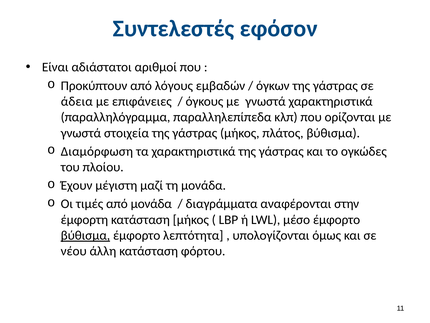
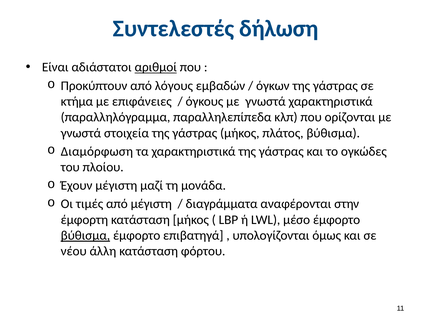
εφόσον: εφόσον -> δήλωση (279, 28)
αριθμοί underline: none -> present (156, 67)
άδεια: άδεια -> κτήμα (77, 101)
από μονάδα: μονάδα -> μέγιστη (151, 204)
λεπτότητα: λεπτότητα -> επιβατηγά (193, 235)
